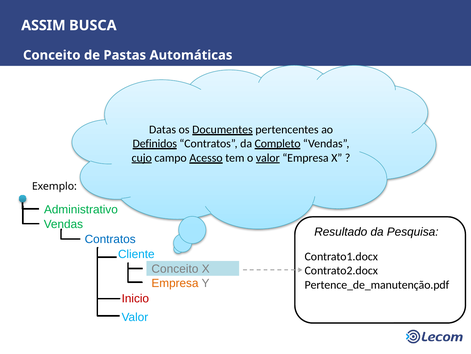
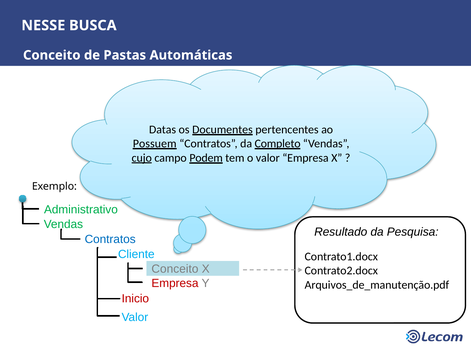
ASSIM: ASSIM -> NESSE (43, 25)
Definidos: Definidos -> Possuem (155, 143)
Acesso: Acesso -> Podem (206, 157)
valor underline: present -> none (268, 157)
Empresa colour: orange -> red (175, 283)
Pertence_de_manutenção.pdf: Pertence_de_manutenção.pdf -> Arquivos_de_manutenção.pdf (377, 284)
